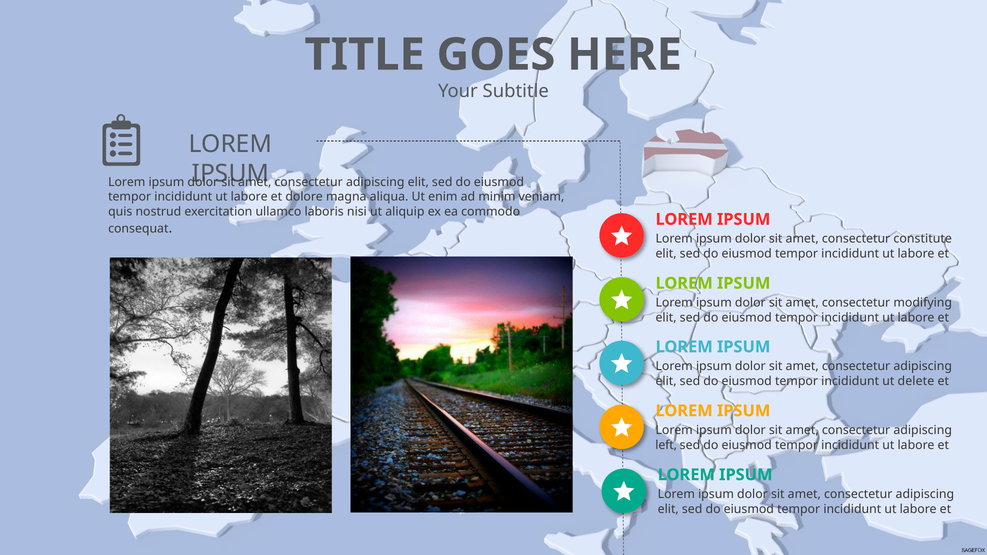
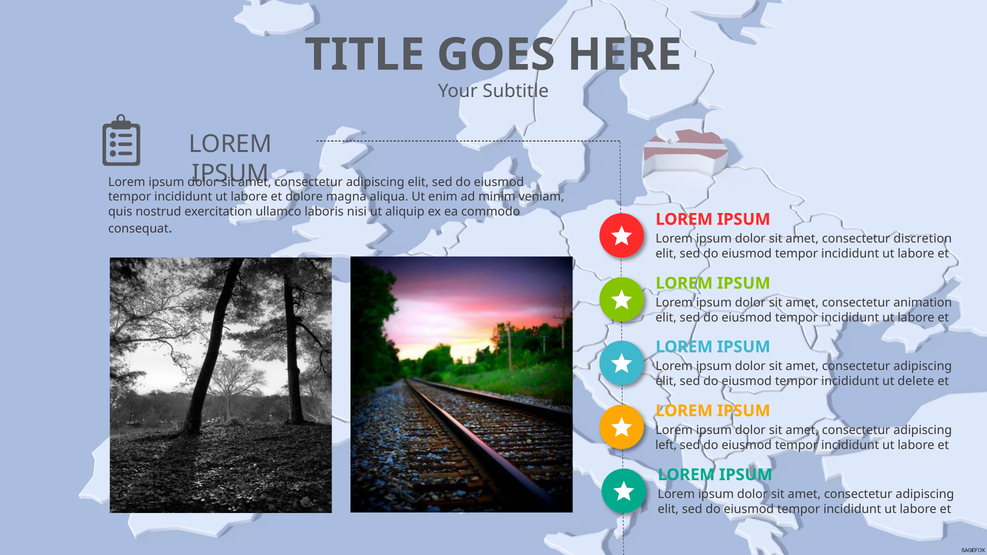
constitute: constitute -> discretion (923, 239)
modifying: modifying -> animation (923, 303)
